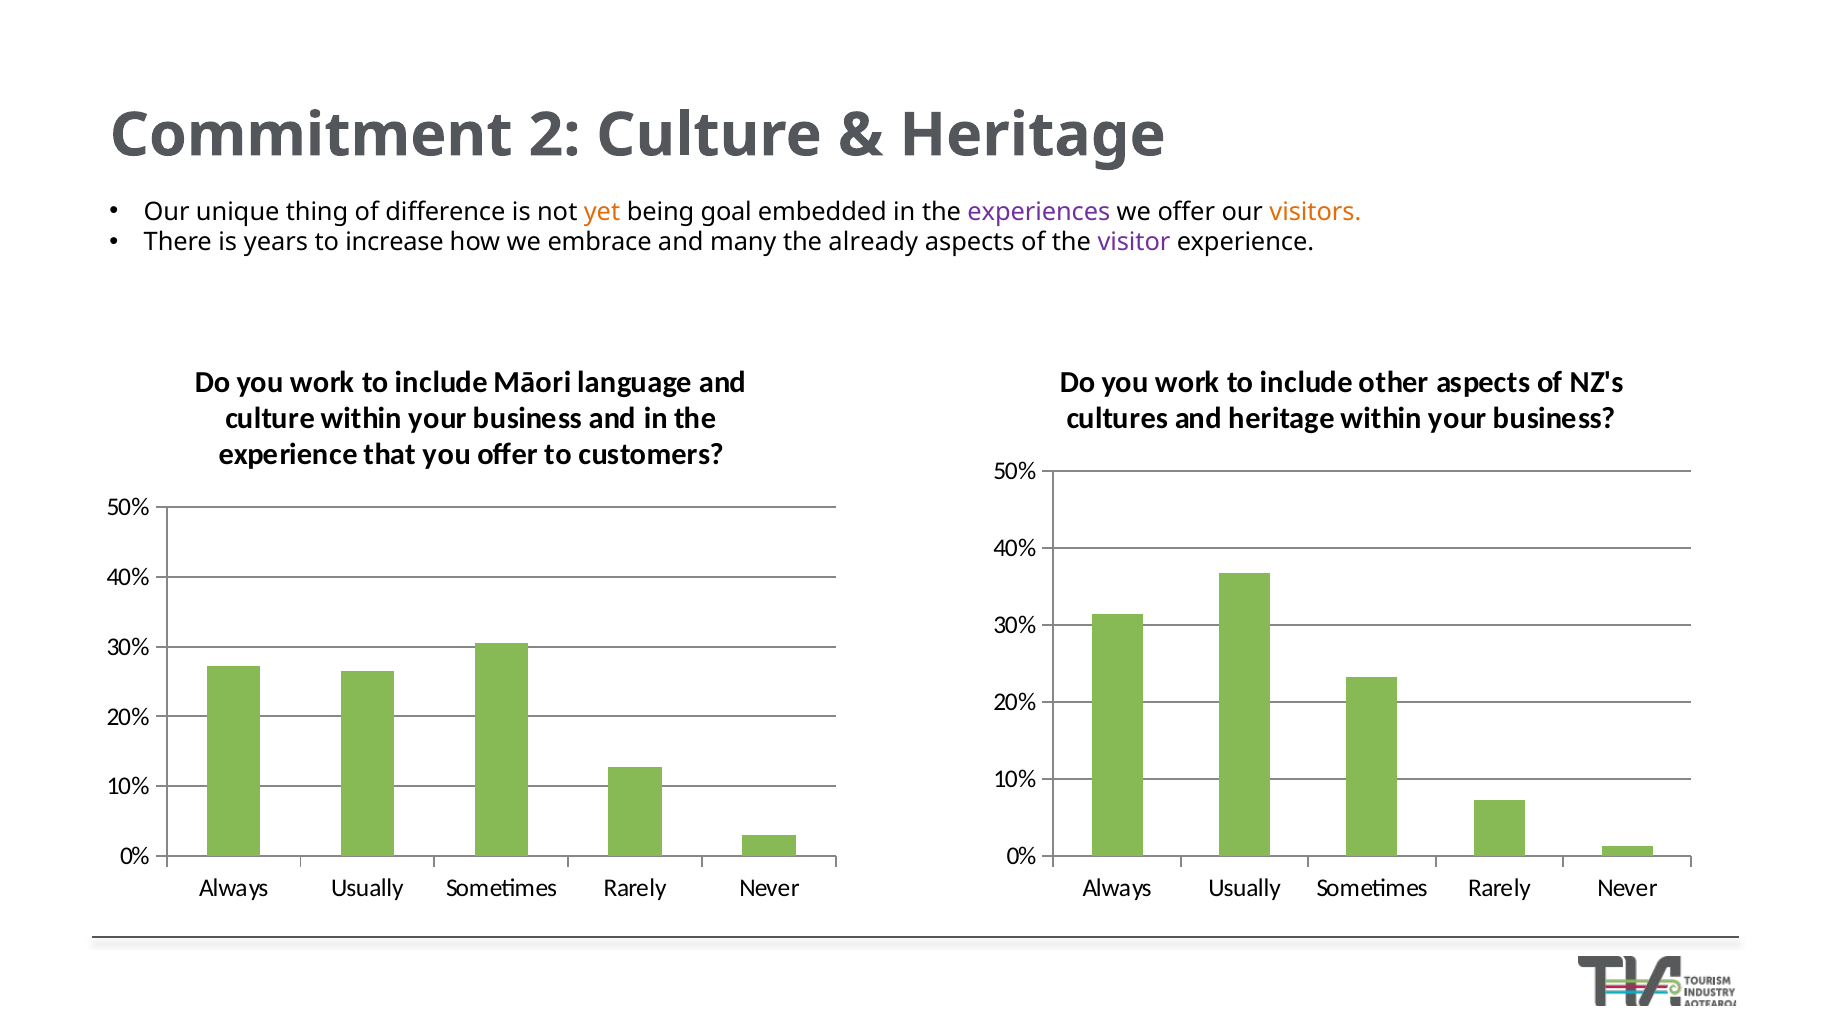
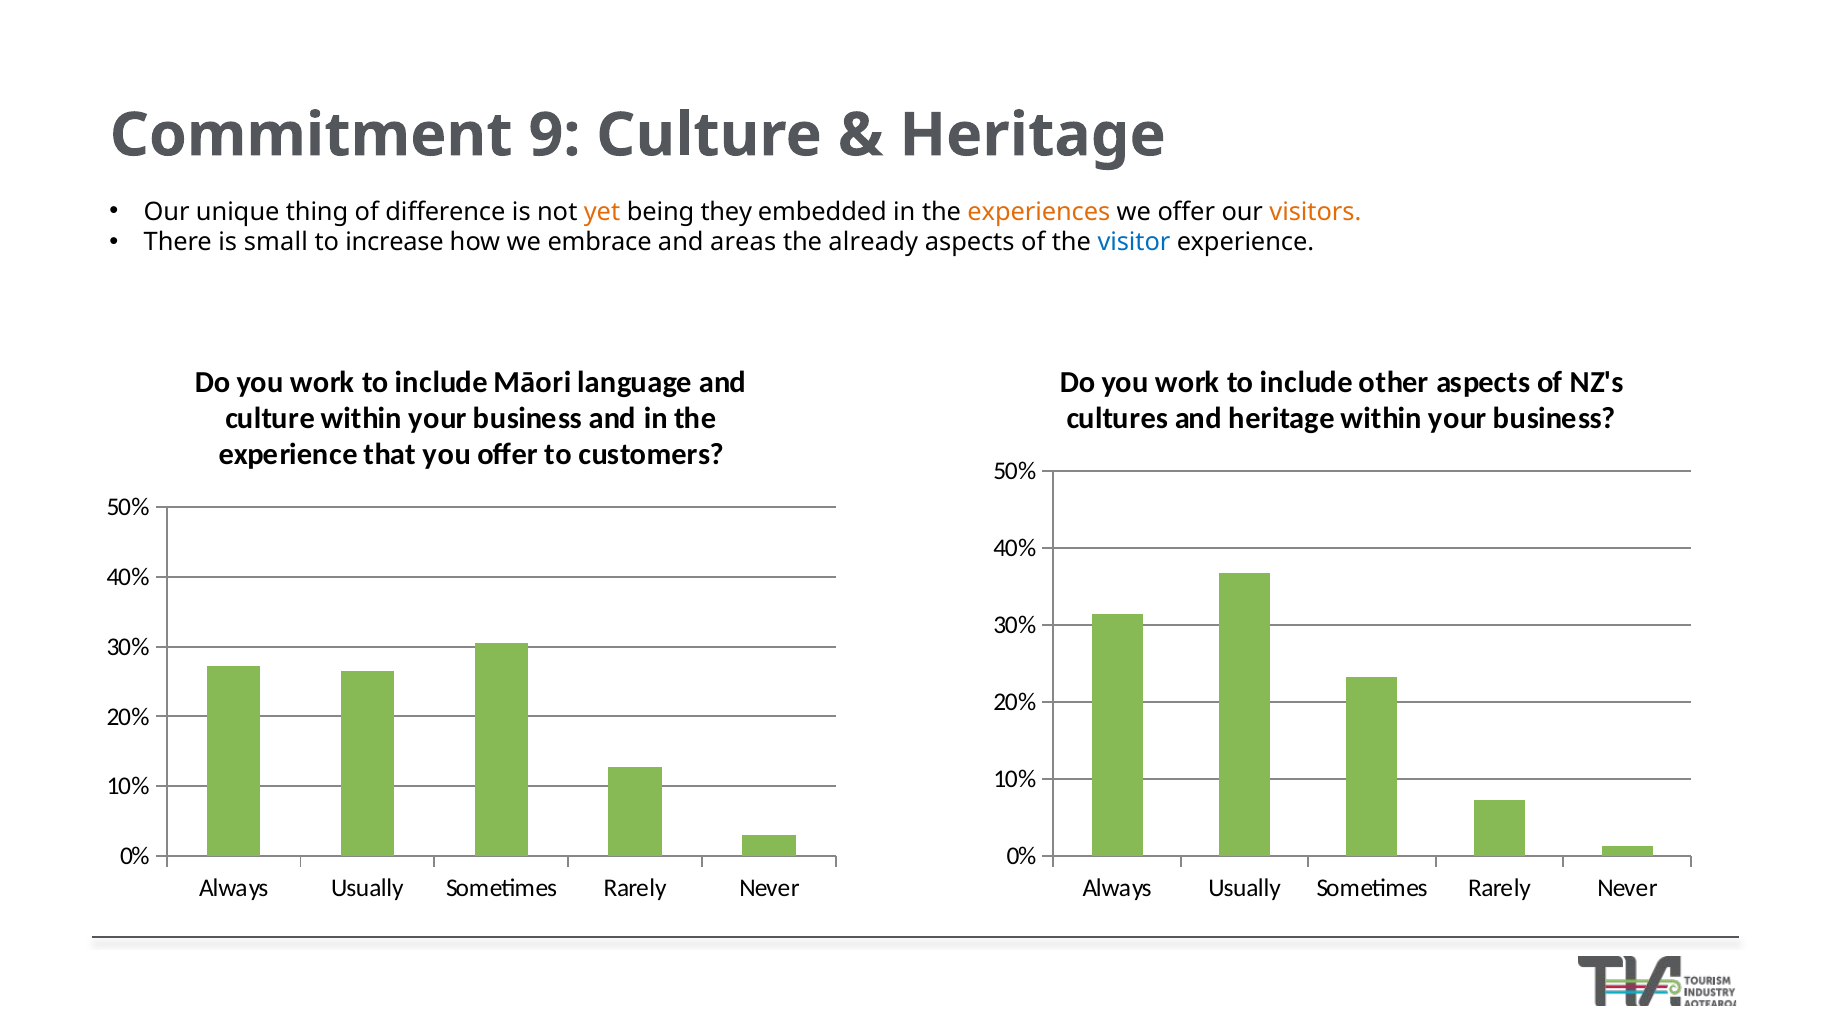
2: 2 -> 9 (554, 135)
goal: goal -> they (726, 212)
experiences colour: purple -> orange (1039, 212)
years: years -> small (276, 242)
many: many -> areas (743, 242)
visitor colour: purple -> blue (1134, 242)
